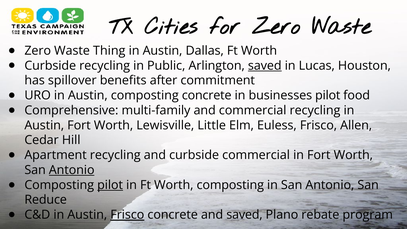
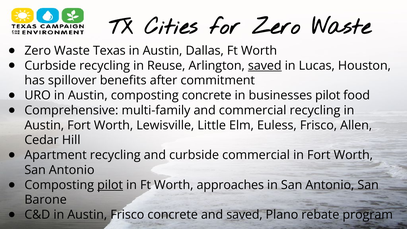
Thing: Thing -> Texas (109, 51)
Public: Public -> Reuse (166, 66)
Antonio underline: present -> none (72, 170)
Worth composting: composting -> approaches (230, 185)
Reduce: Reduce -> Barone (46, 200)
Frisco underline: present -> none (127, 215)
